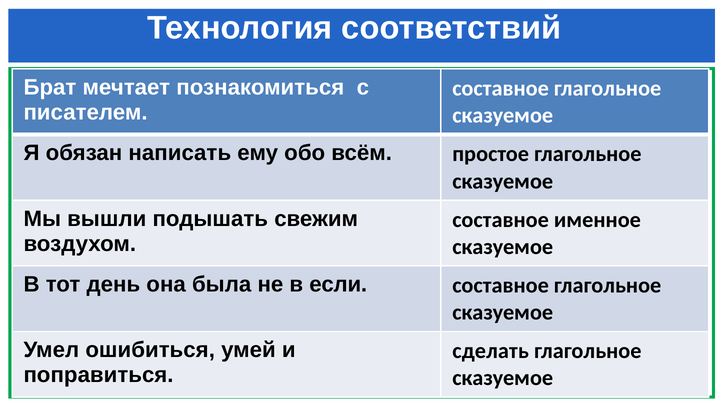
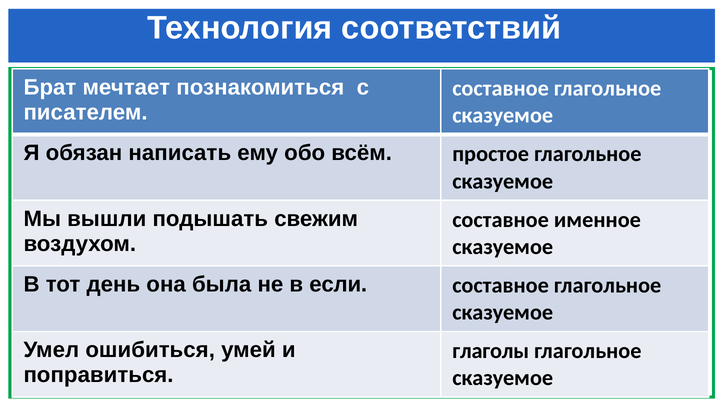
сделать: сделать -> глаголы (491, 351)
